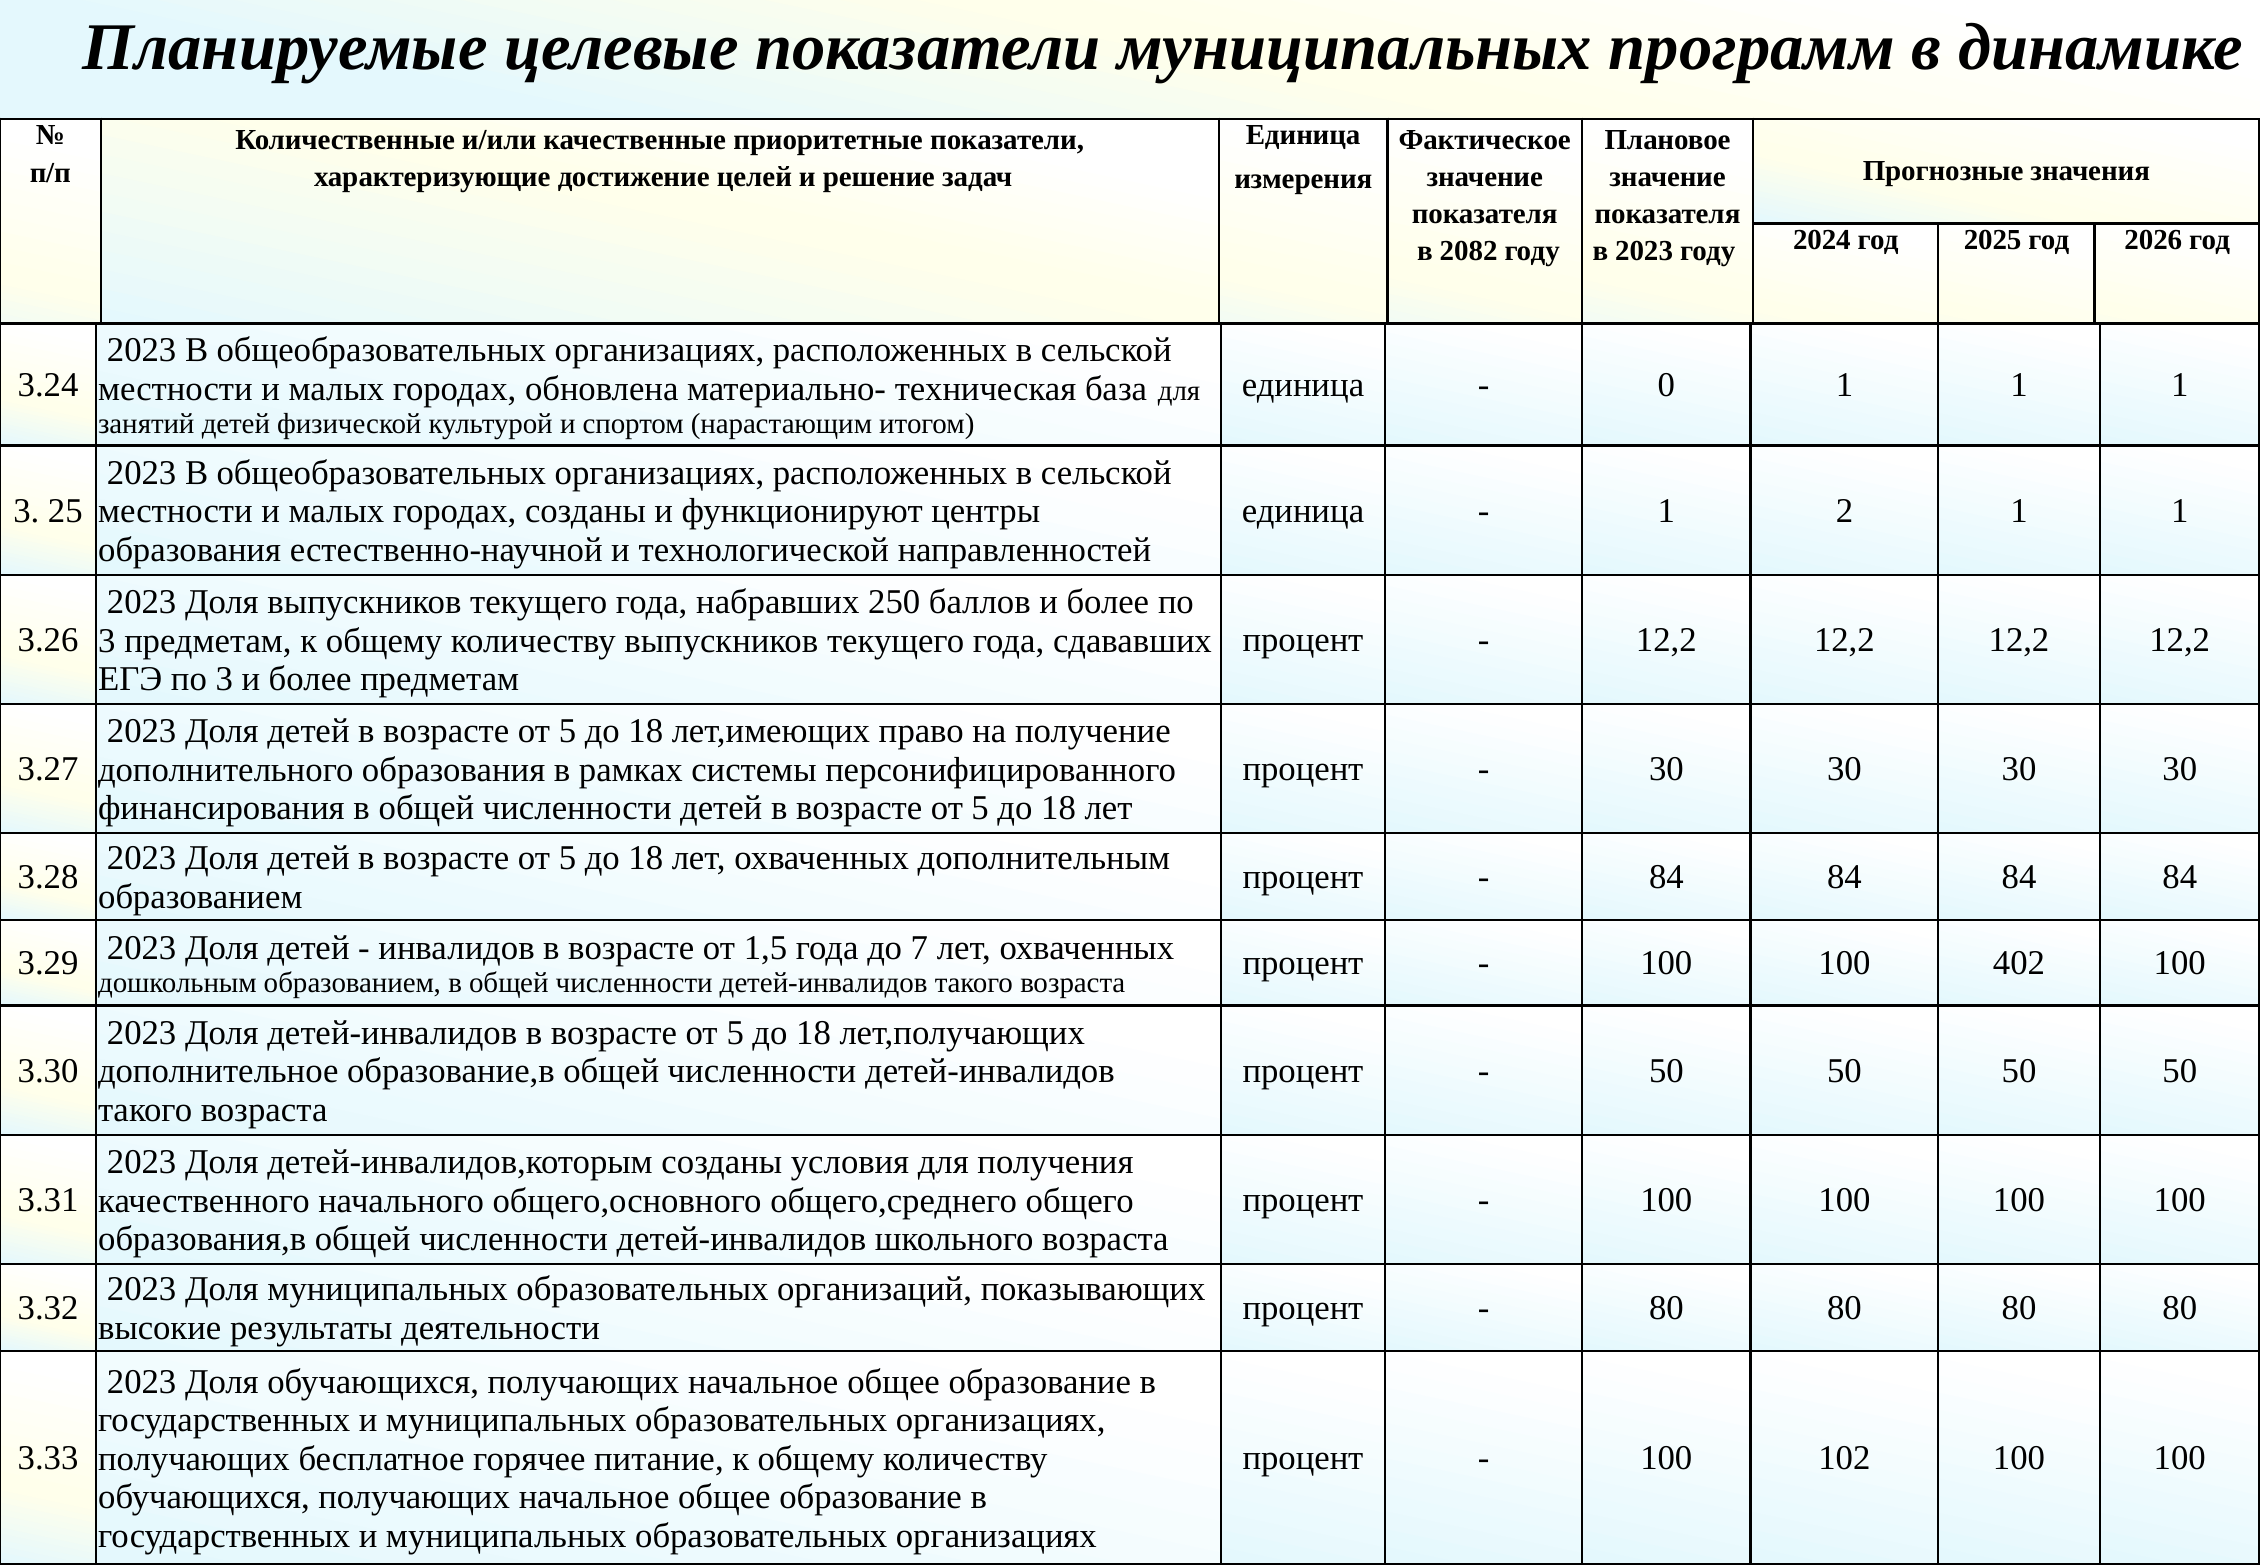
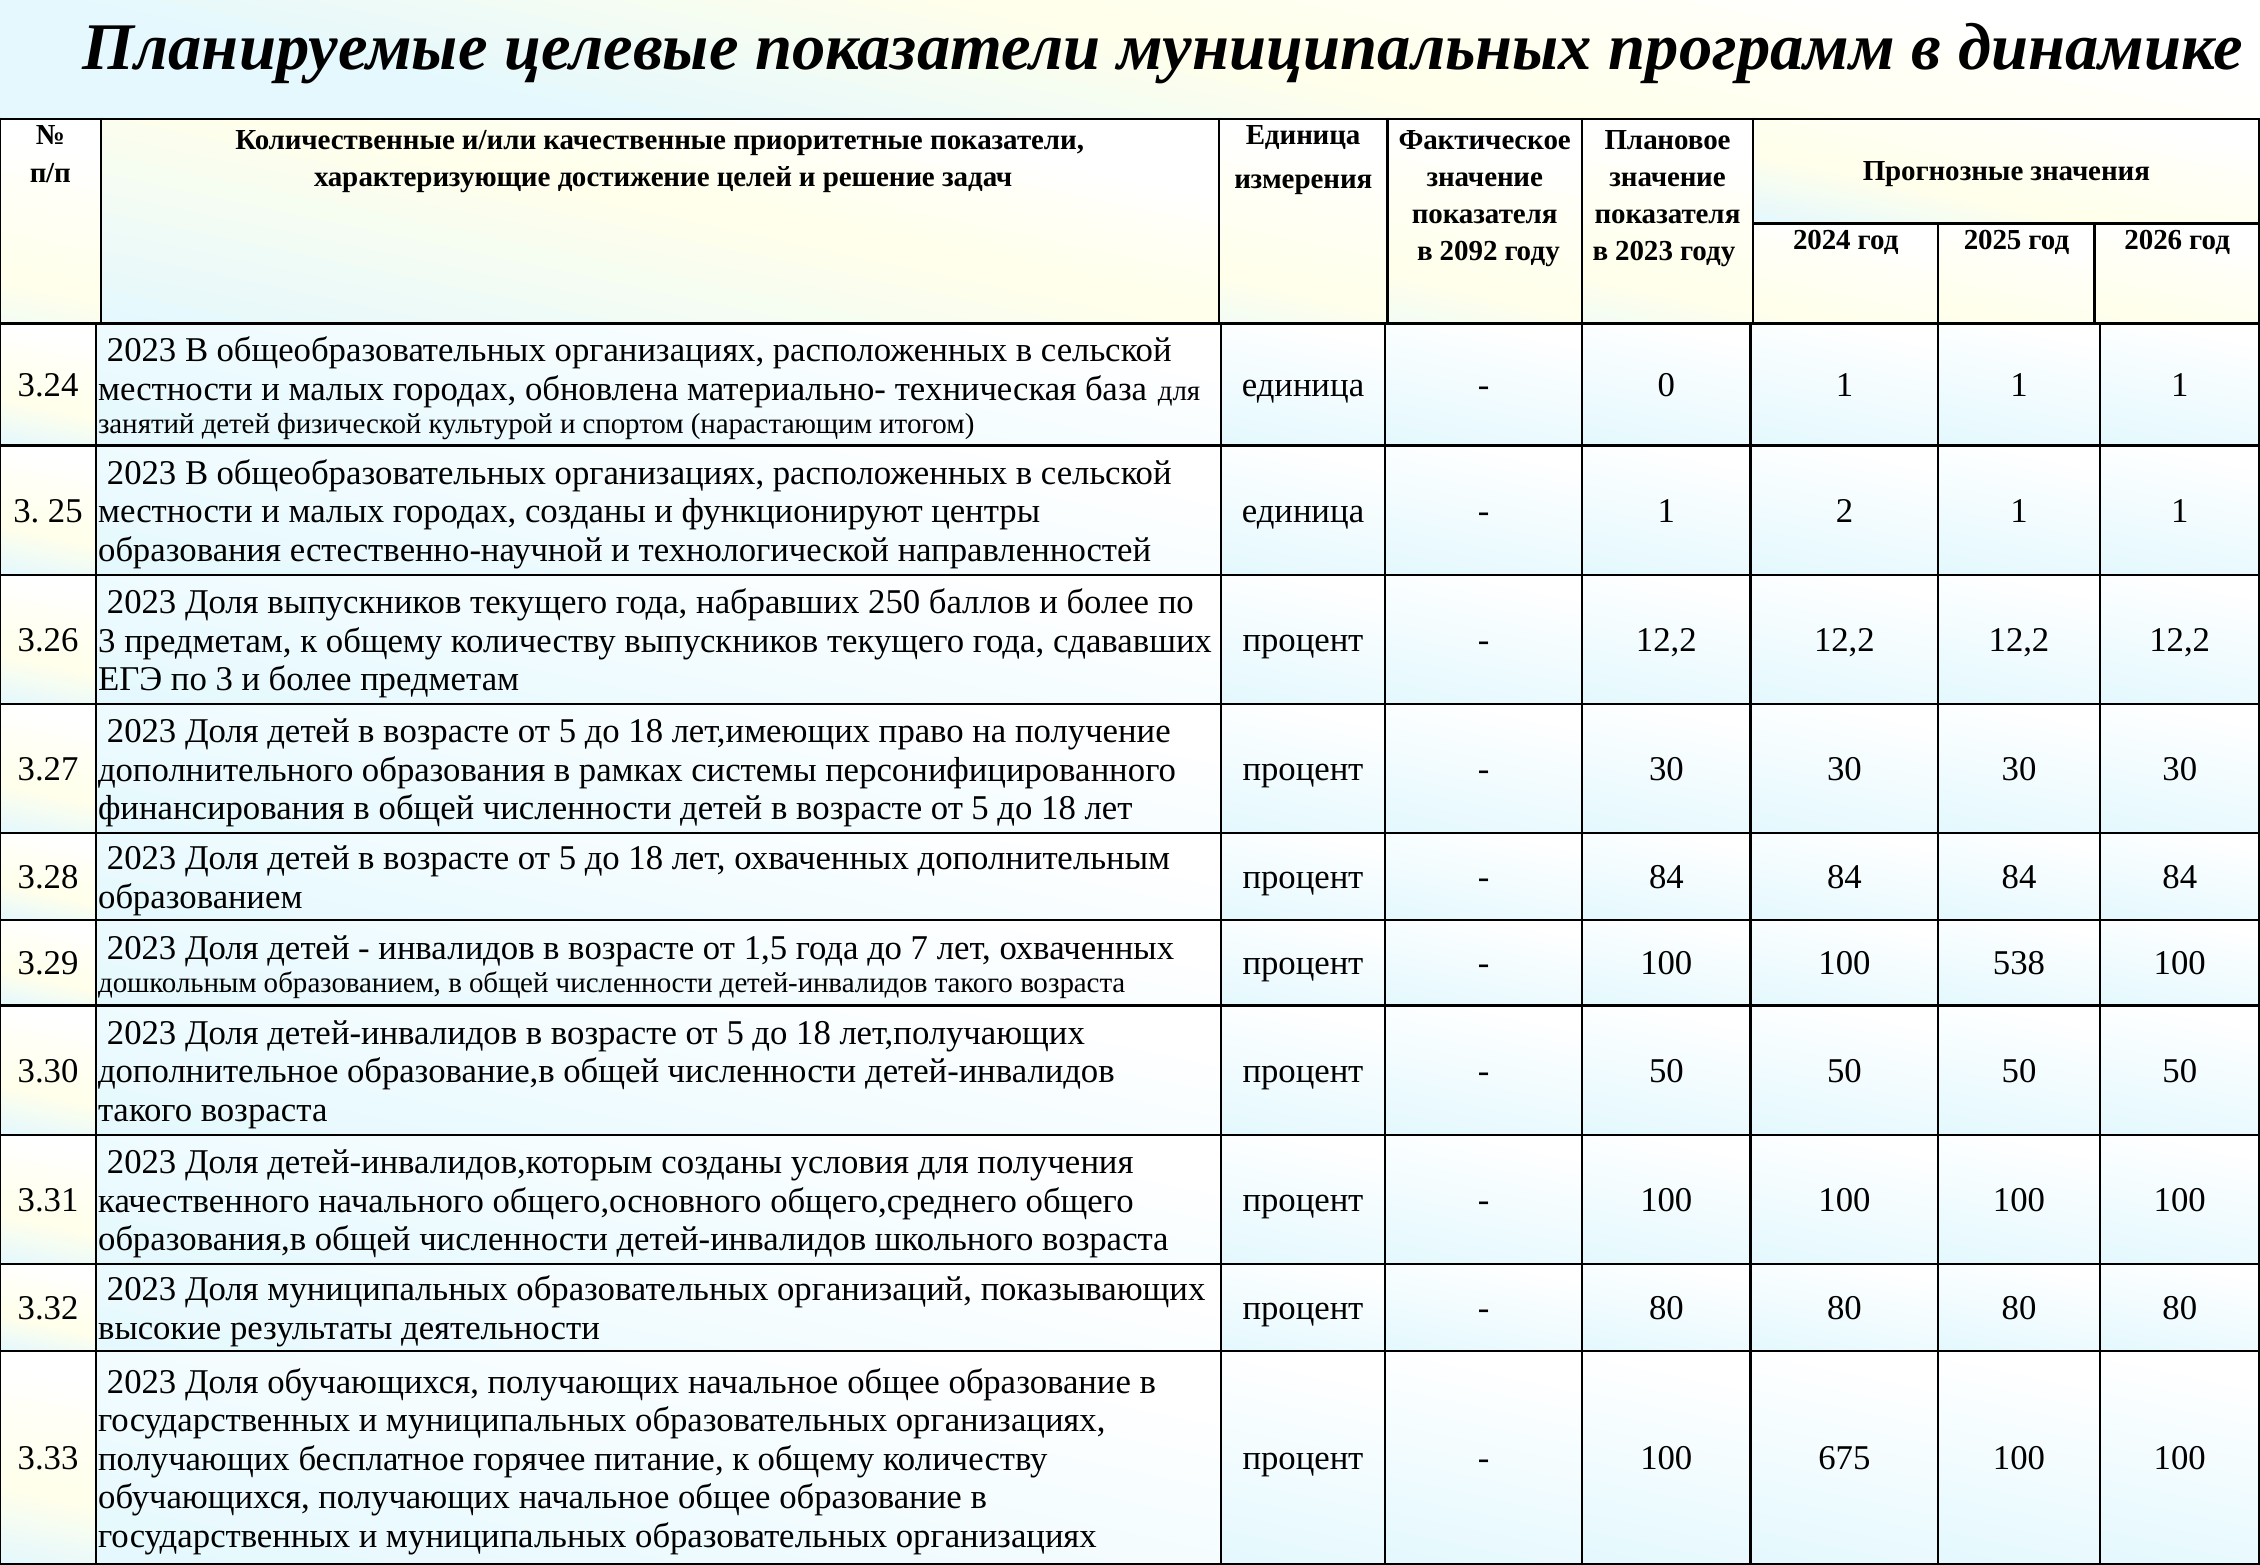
2082: 2082 -> 2092 (1469, 251)
402: 402 -> 538 (2019, 963)
102: 102 -> 675 (1844, 1458)
